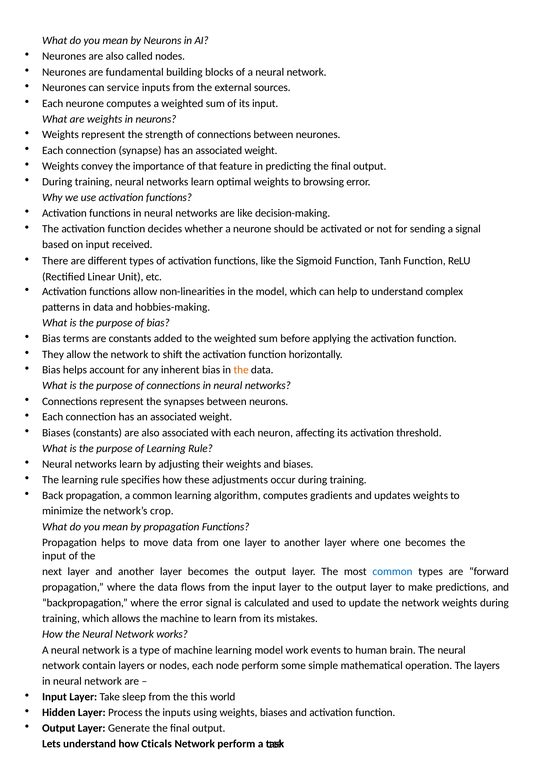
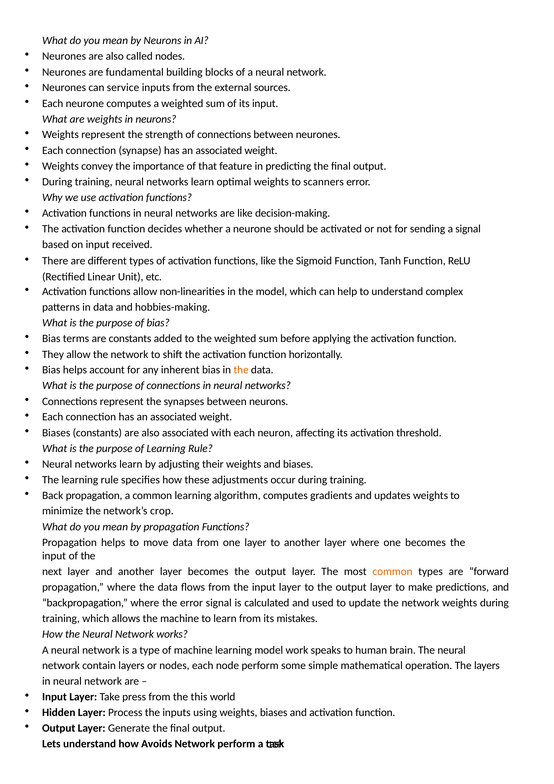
browsing: browsing -> scanners (324, 182)
common colour: blue -> orange (392, 572)
events: events -> speaks (326, 650)
sleep: sleep -> press (134, 697)
Cticals: Cticals -> Avoids (157, 744)
